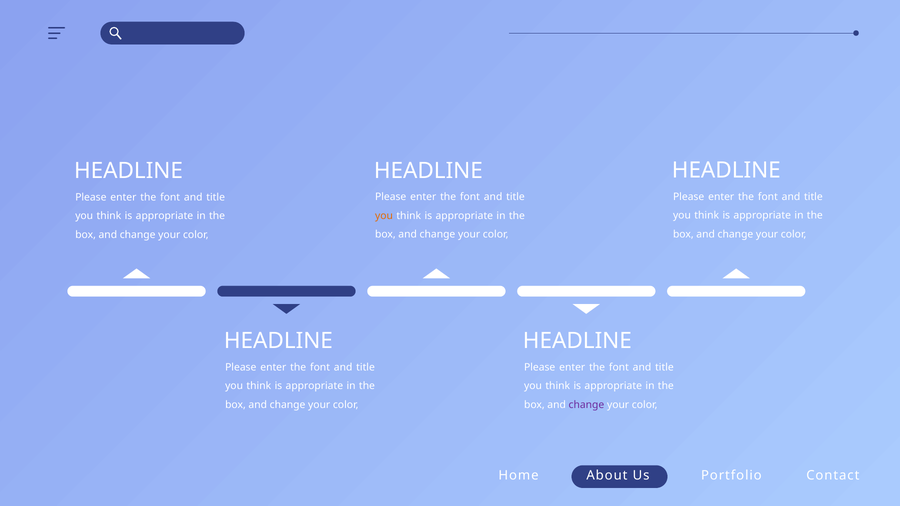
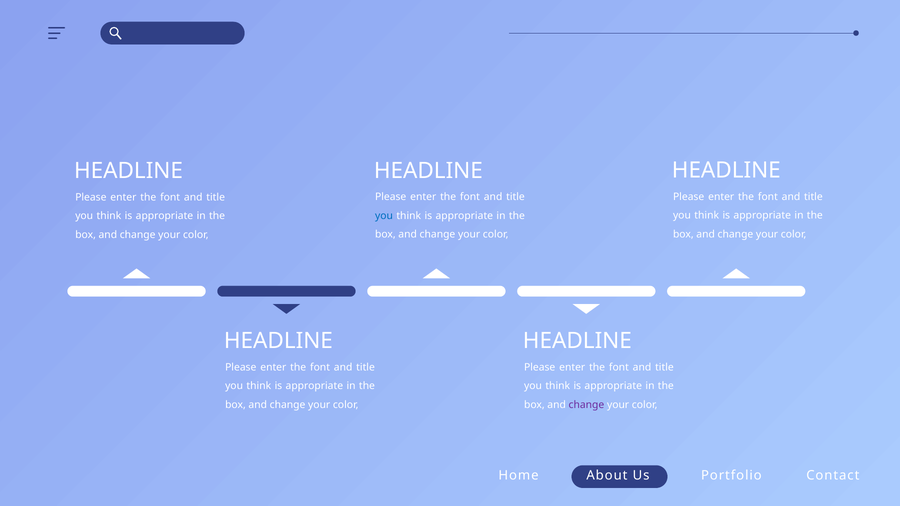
you colour: orange -> blue (384, 216)
